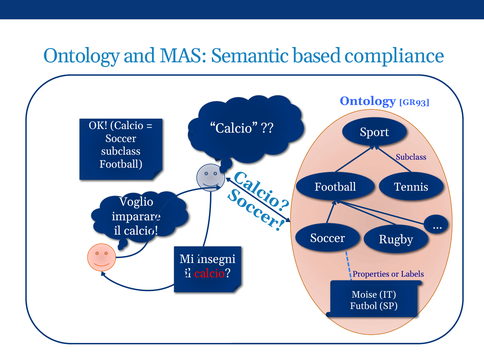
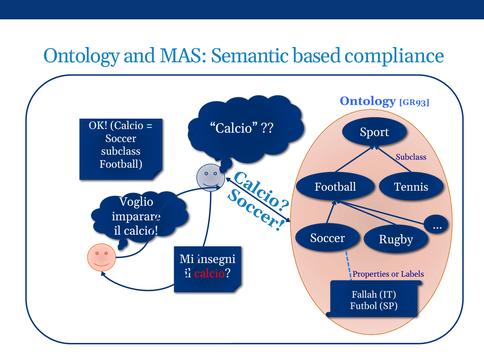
Moise: Moise -> Fallah (364, 295)
